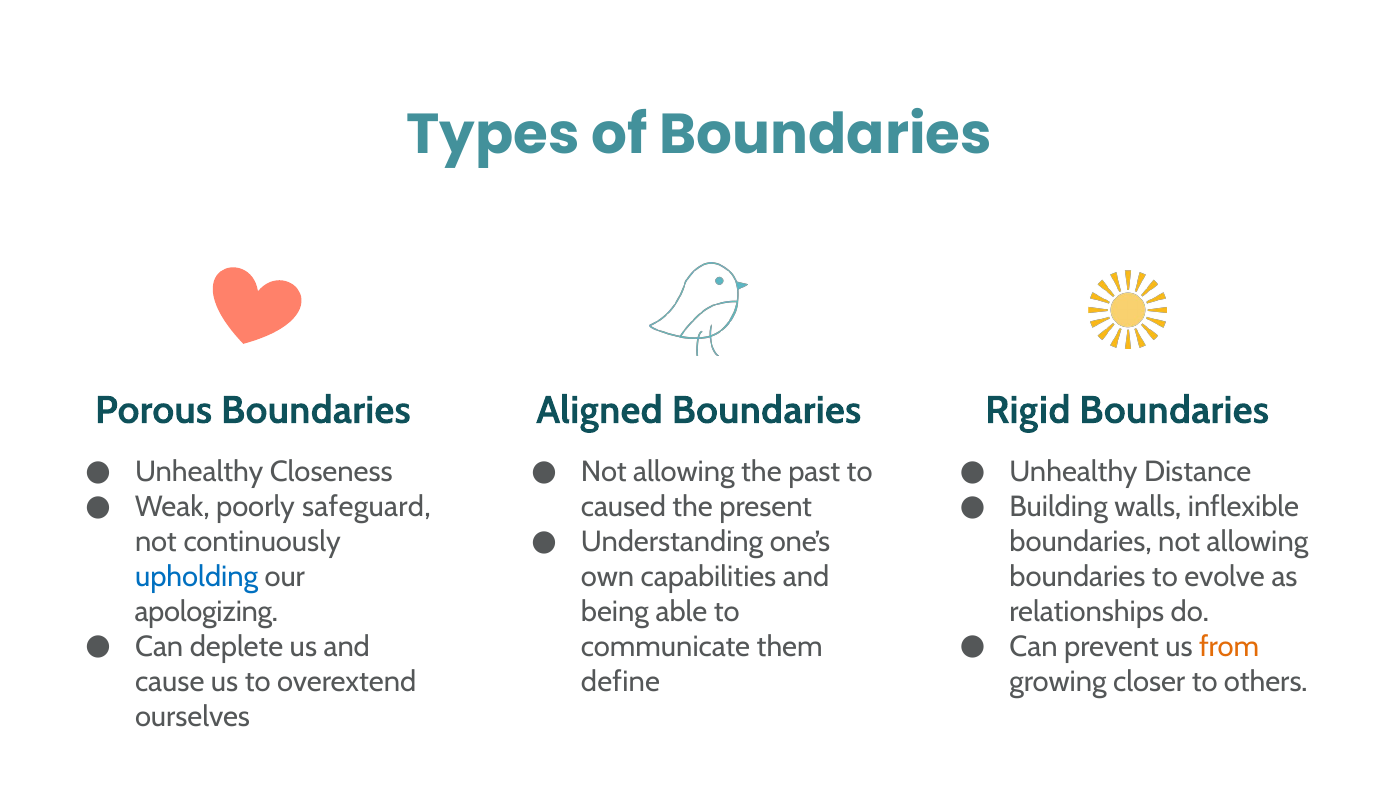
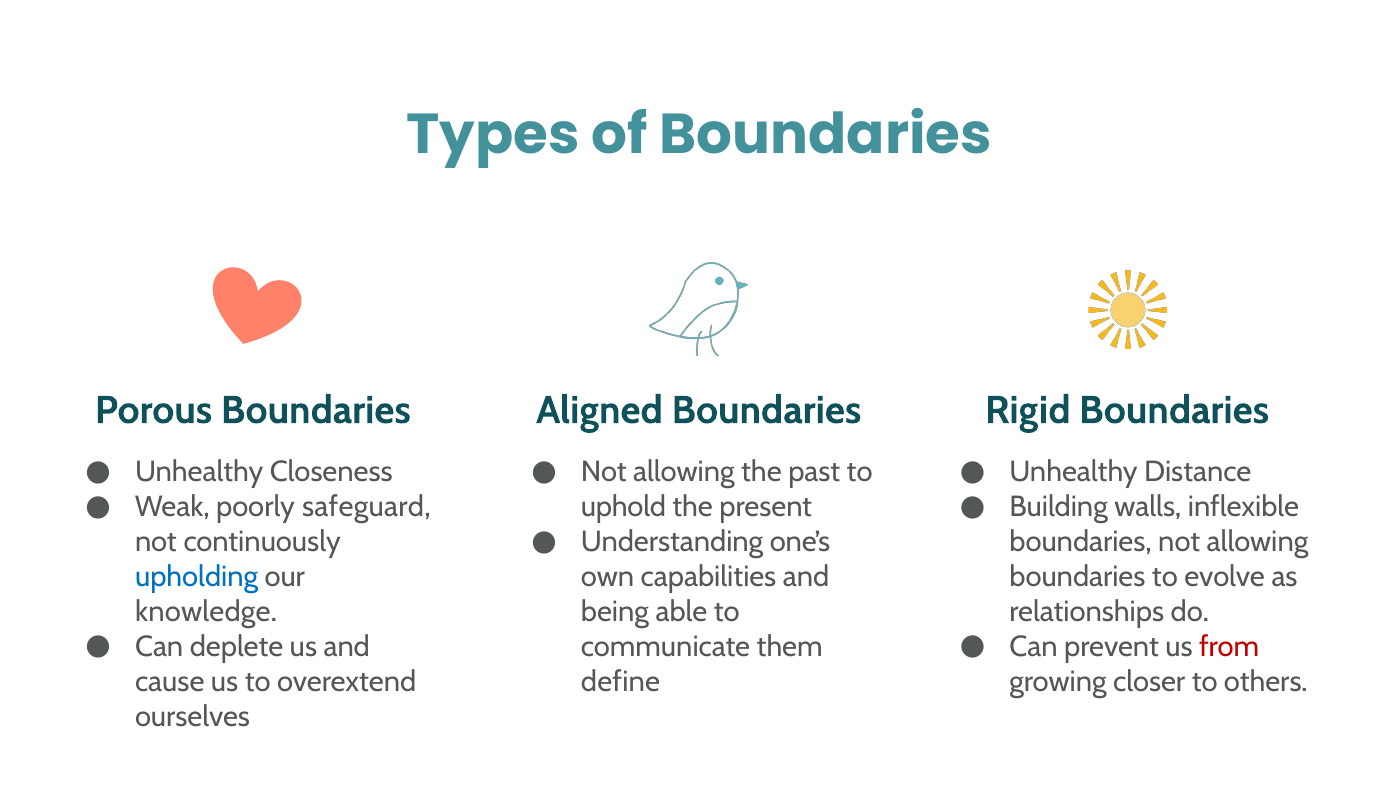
caused: caused -> uphold (624, 507)
apologizing: apologizing -> knowledge (206, 612)
from colour: orange -> red (1229, 647)
